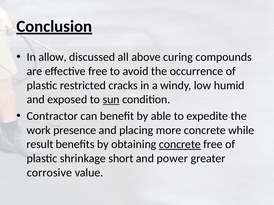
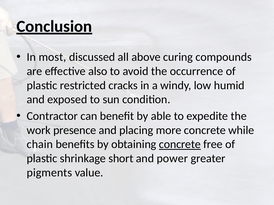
allow: allow -> most (52, 57)
effective free: free -> also (98, 71)
sun underline: present -> none (111, 100)
result: result -> chain (40, 145)
corrosive: corrosive -> pigments (49, 173)
